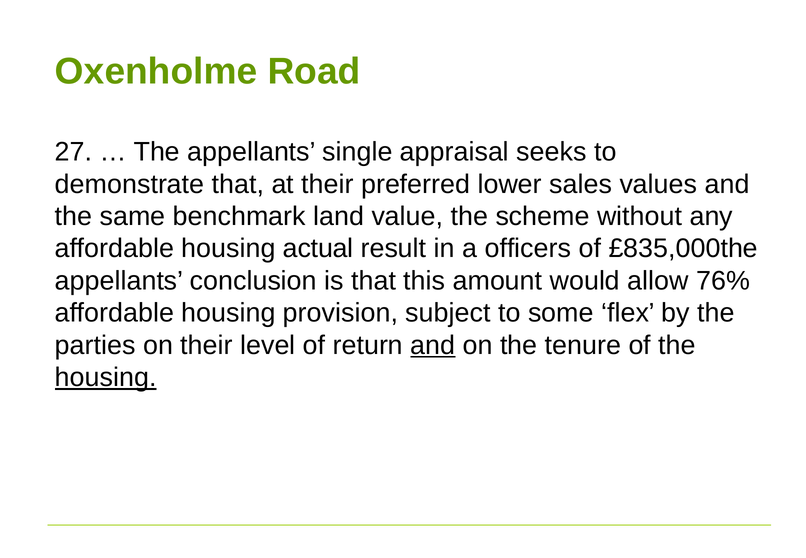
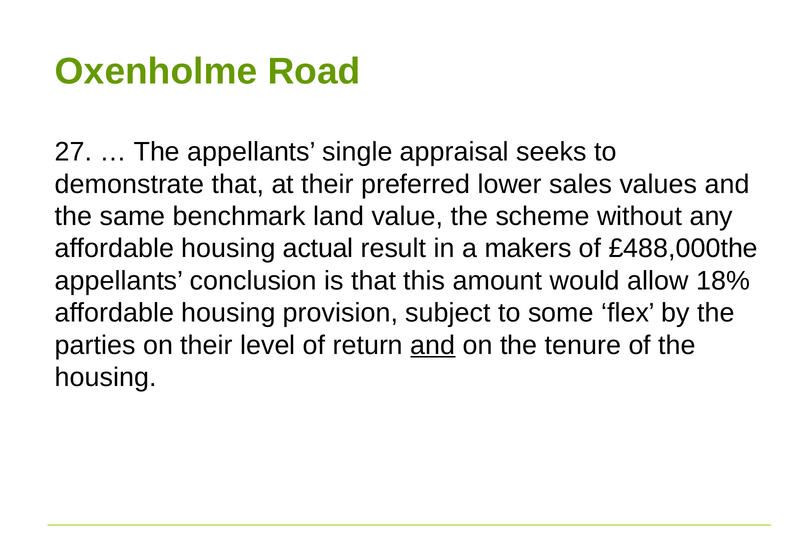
officers: officers -> makers (528, 249)
£835,000the: £835,000the -> £488,000the (683, 249)
76%: 76% -> 18% (723, 281)
housing underline: present -> none (106, 377)
